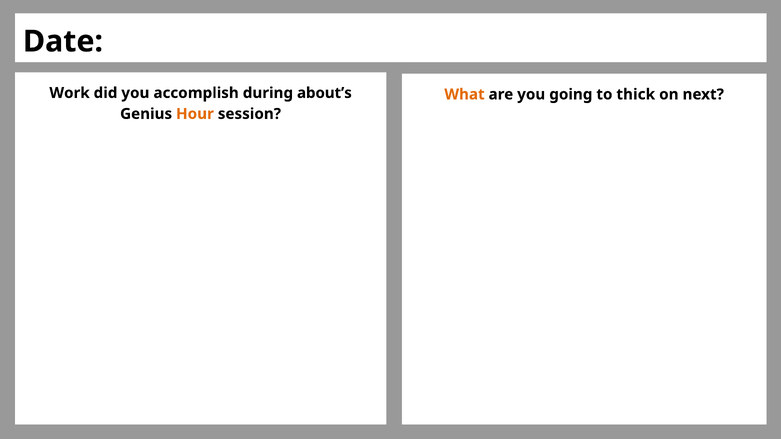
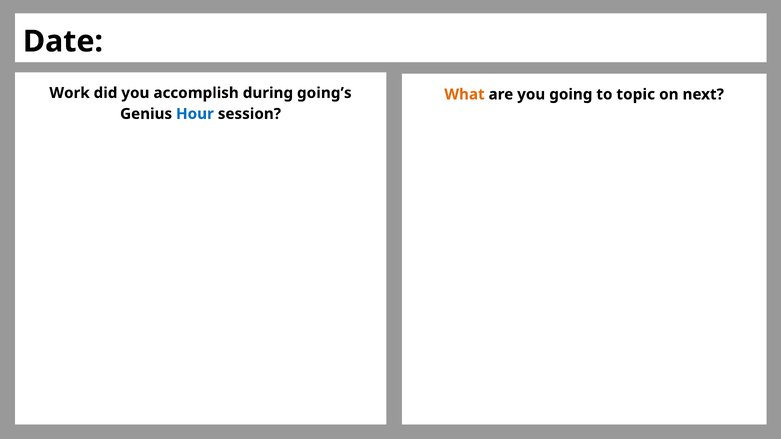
about’s: about’s -> going’s (324, 93)
thick: thick -> topic (636, 94)
Hour colour: orange -> blue (195, 114)
